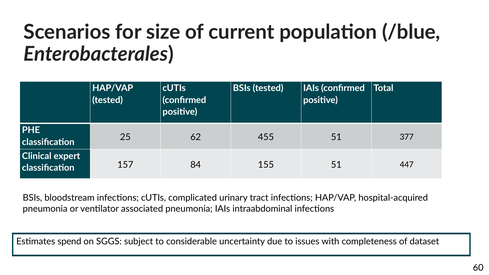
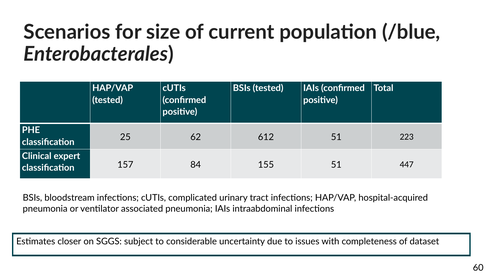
455: 455 -> 612 (266, 137)
377: 377 -> 223 (407, 137)
spend: spend -> closer (69, 241)
